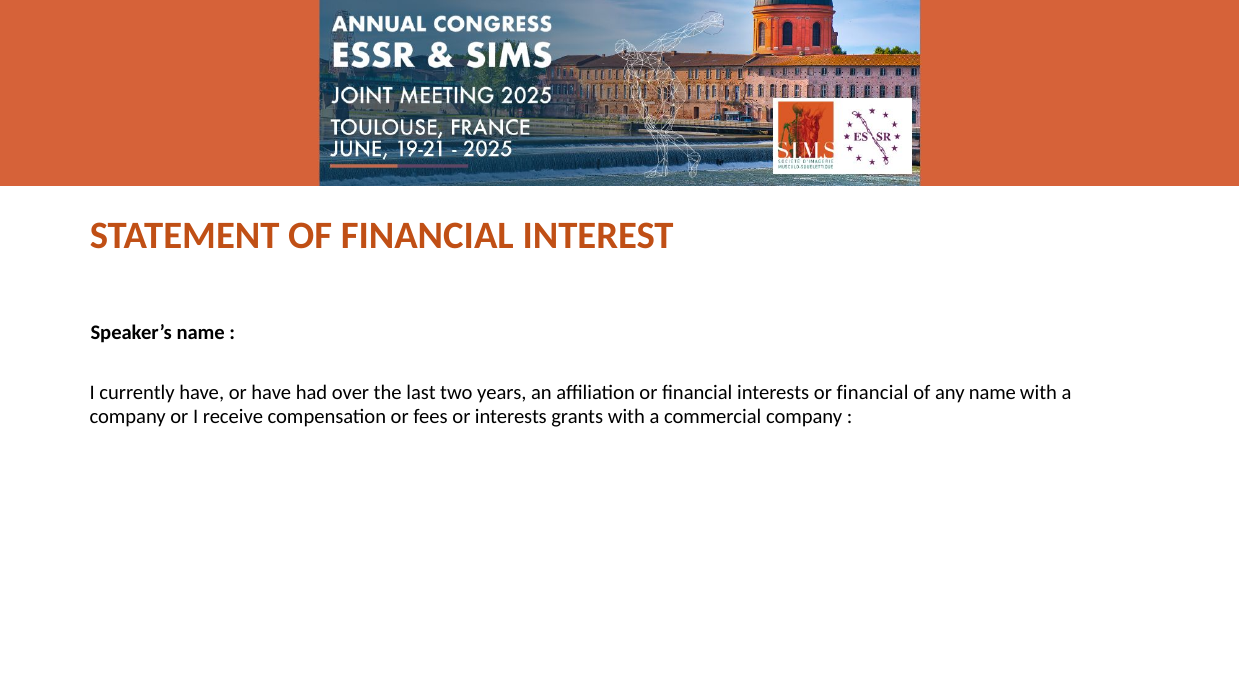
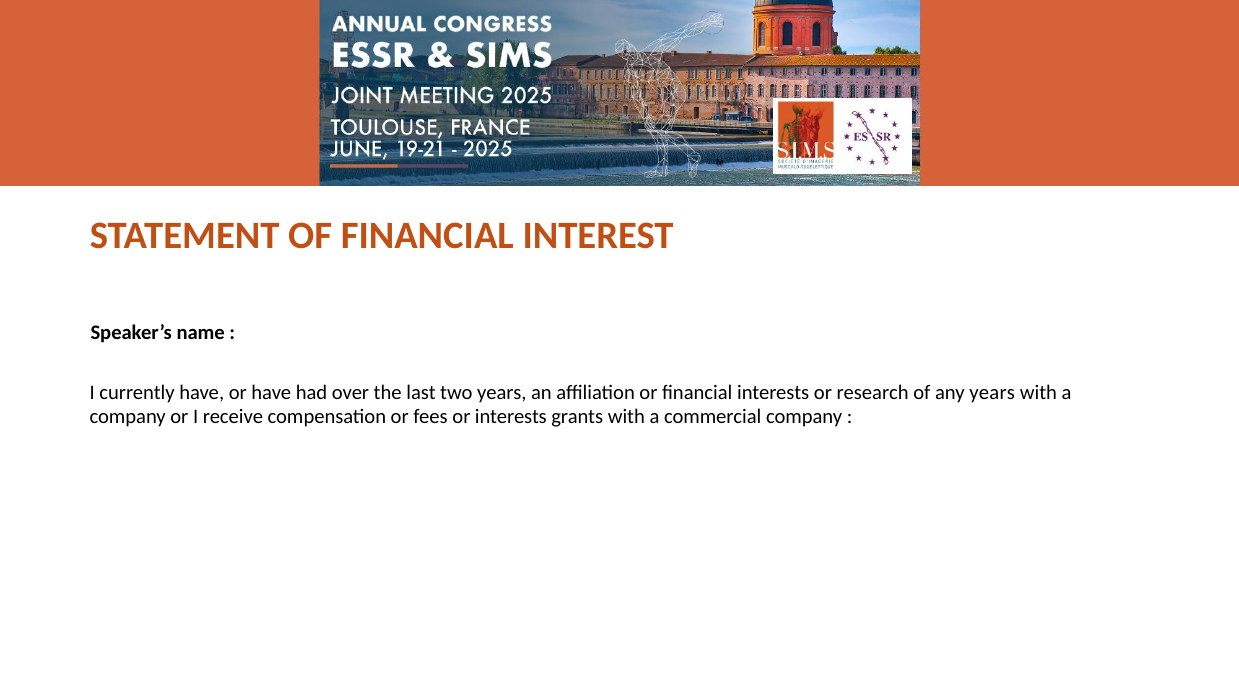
interests or financial: financial -> research (873, 392)
any name: name -> years (992, 392)
